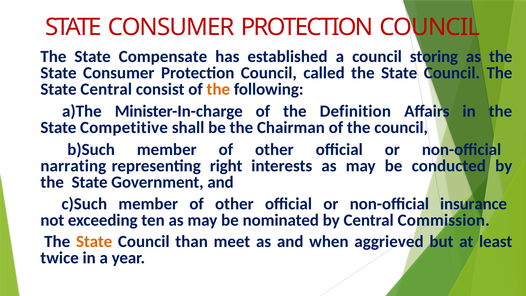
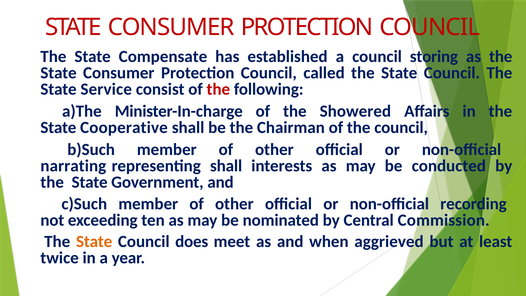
State Central: Central -> Service (106, 89)
the colour: orange -> red (218, 89)
Definition: Definition -> Showered (355, 111)
Competitive: Competitive -> Cooperative (124, 128)
representing right: right -> shall (226, 166)
insurance: insurance -> recording (474, 204)
than: than -> does (192, 242)
